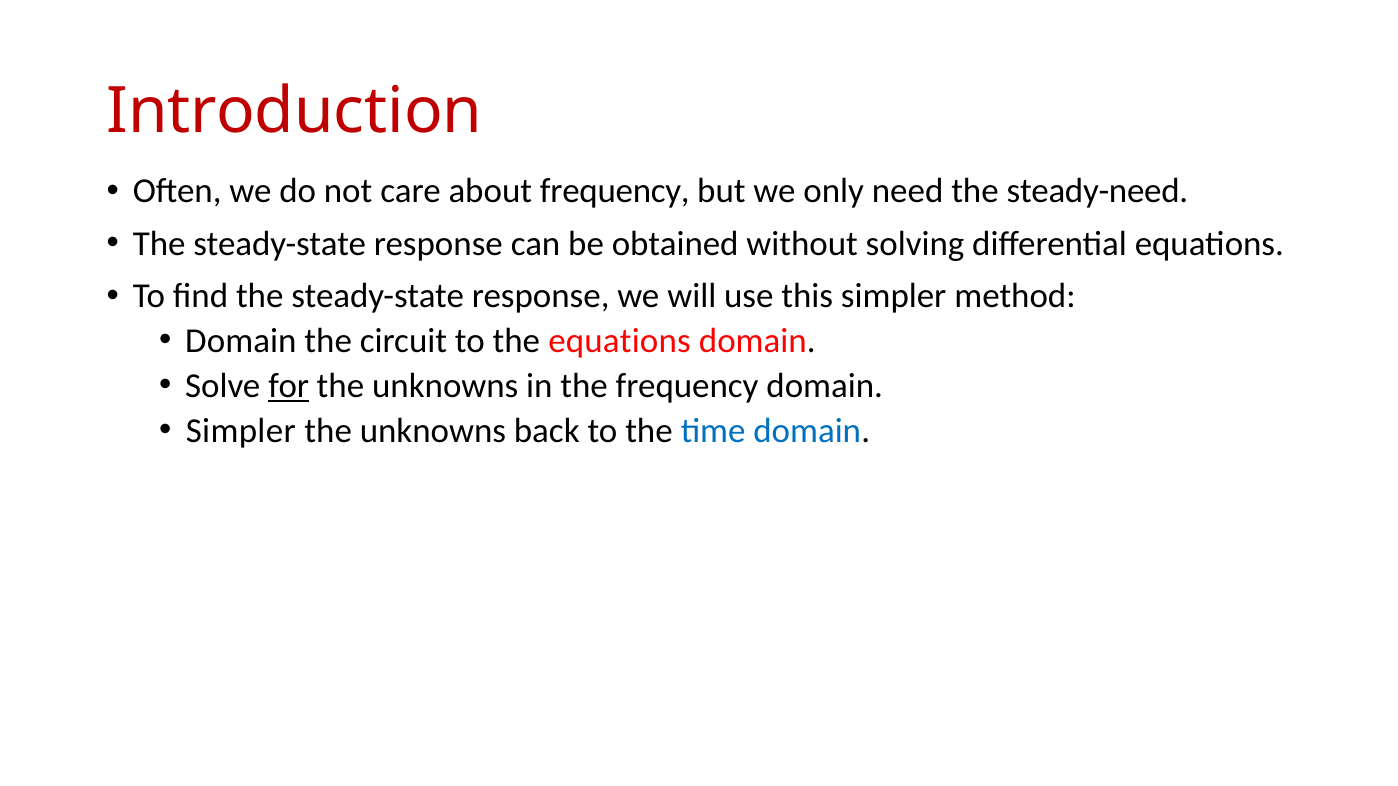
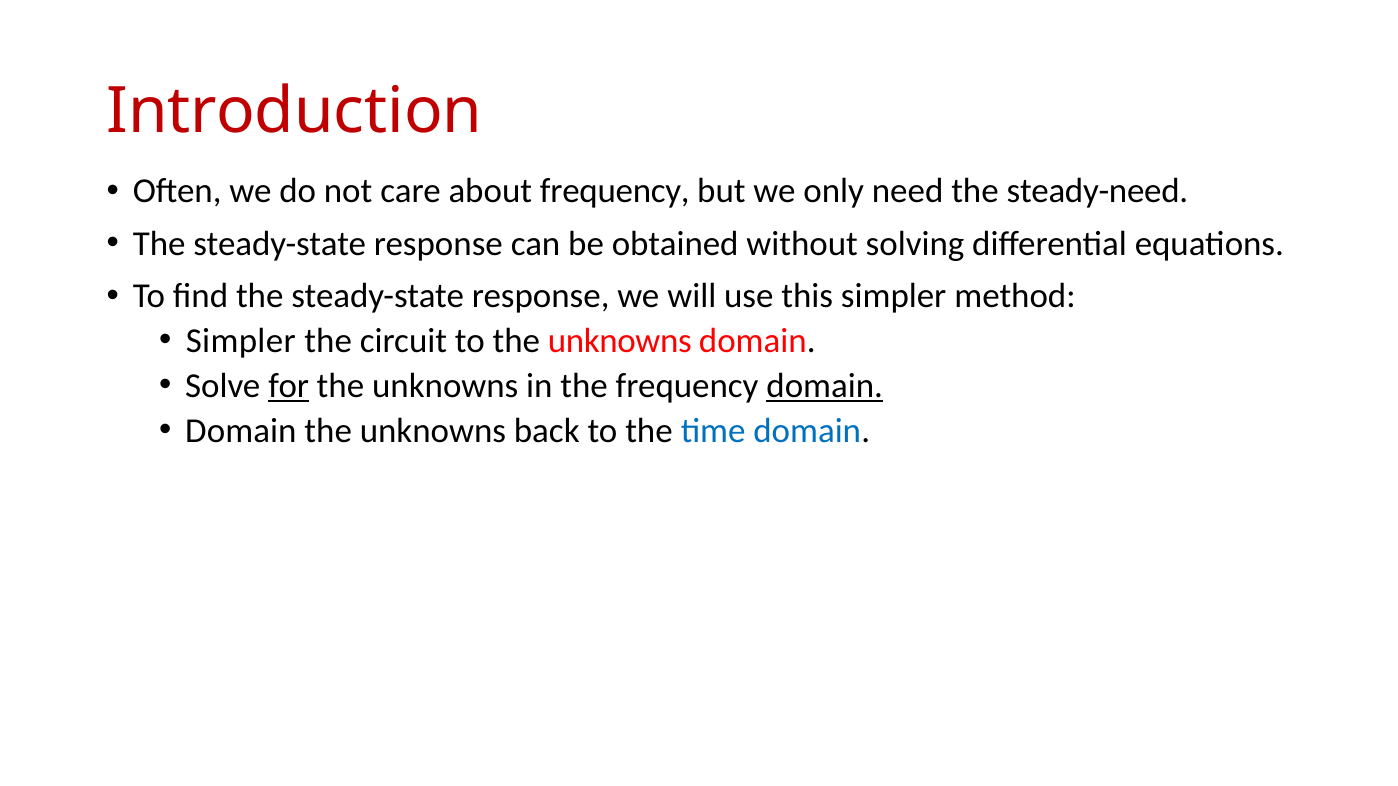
Domain: Domain -> Simpler (241, 341)
to the equations: equations -> unknowns (620, 341)
domain underline: none -> present (825, 386)
Simpler: Simpler -> Domain (241, 431)
